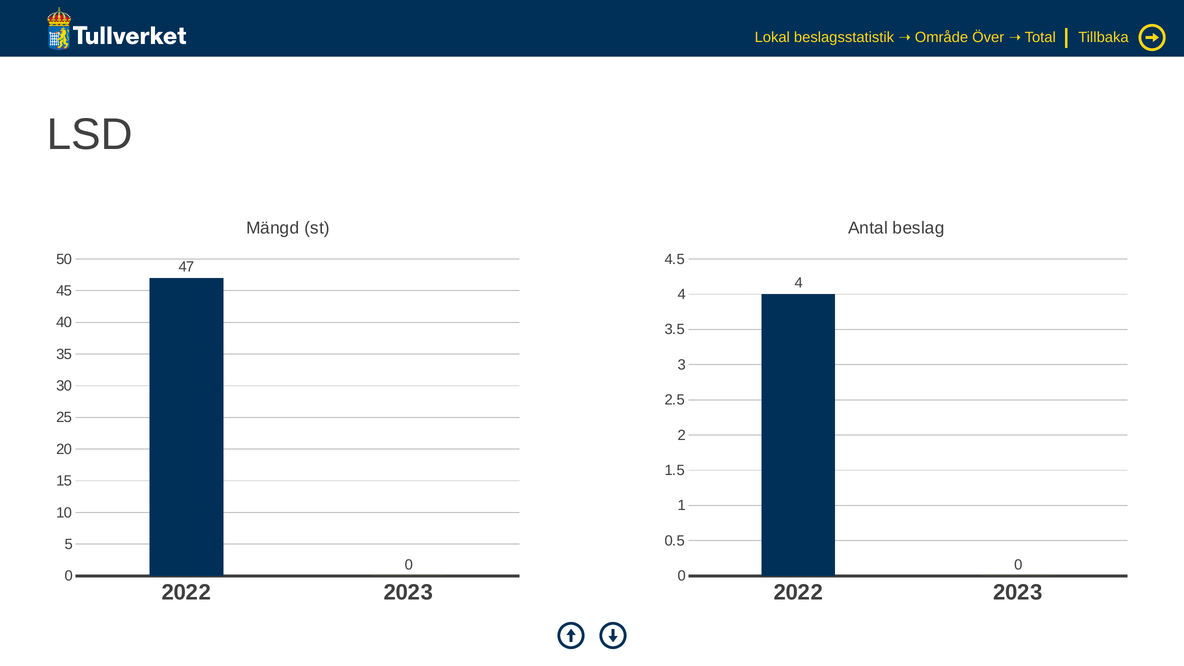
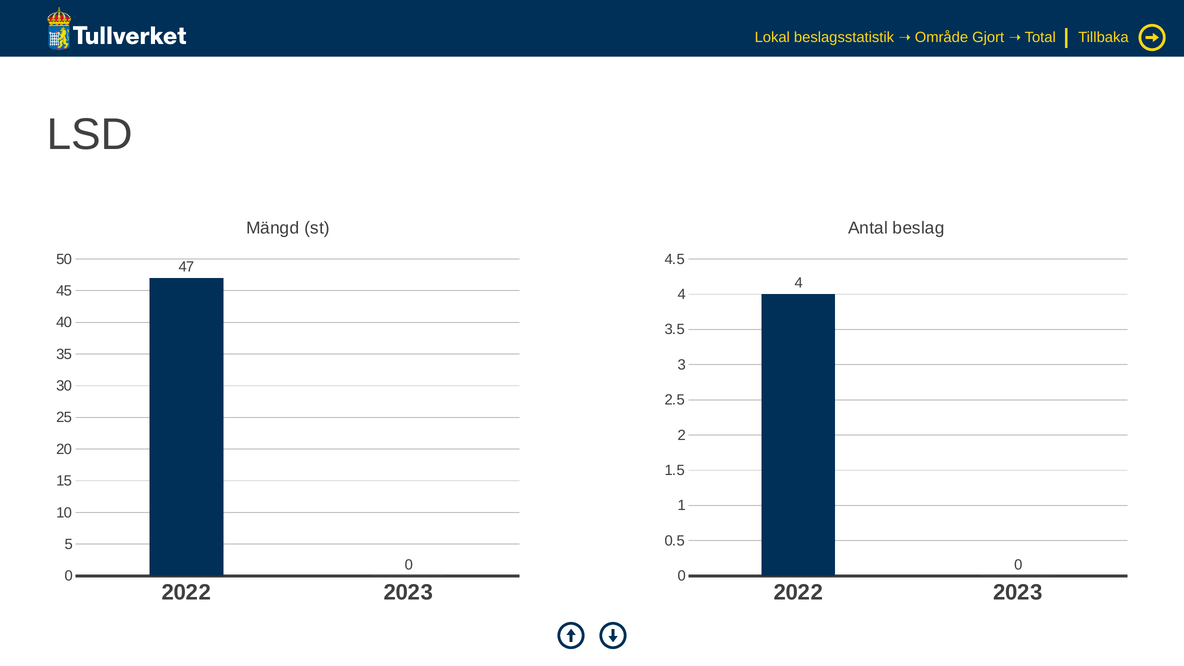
Över: Över -> Gjort (988, 37)
